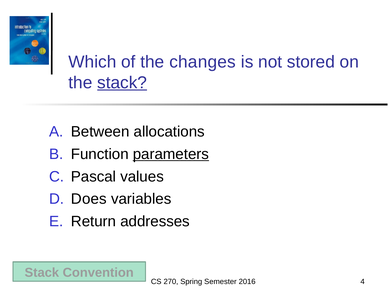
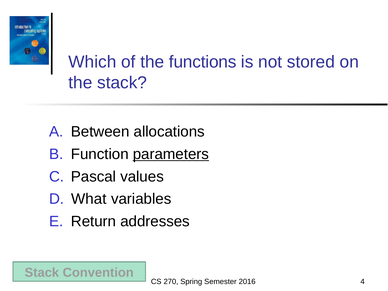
changes: changes -> functions (203, 62)
stack underline: present -> none (122, 83)
Does: Does -> What (89, 199)
